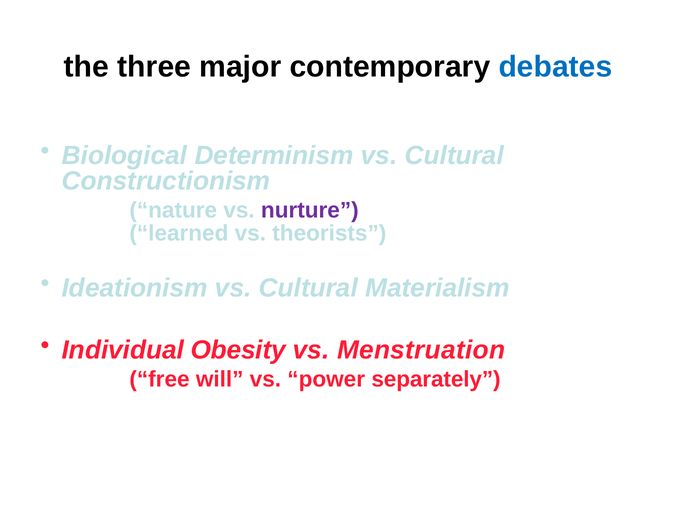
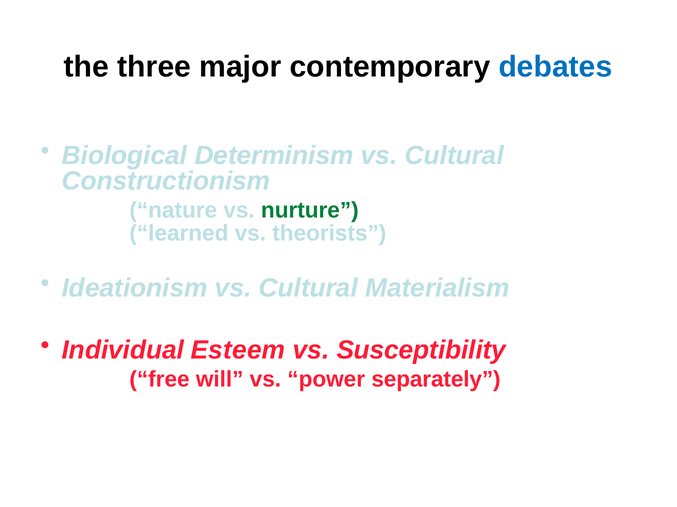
nurture colour: purple -> green (310, 211)
Obesity: Obesity -> Esteem (238, 350)
Menstruation: Menstruation -> Susceptibility (421, 350)
